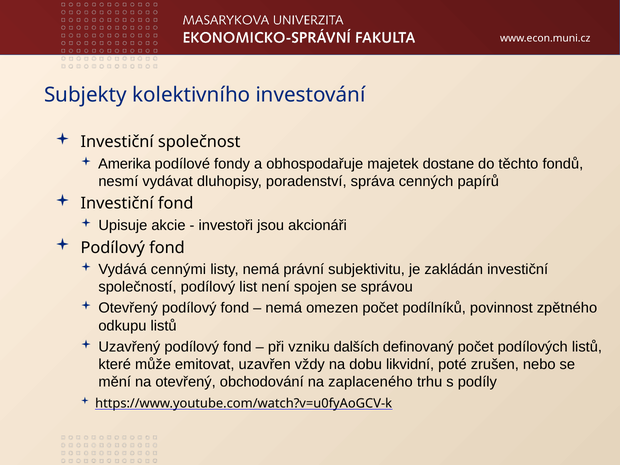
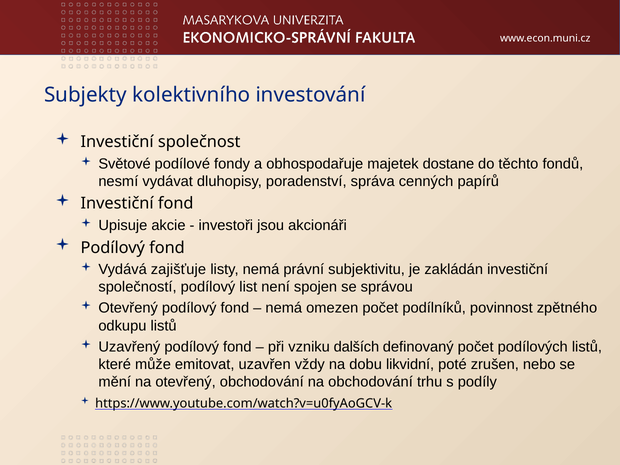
Amerika: Amerika -> Světové (125, 164)
cennými: cennými -> zajišťuje (178, 270)
na zaplaceného: zaplaceného -> obchodování (371, 382)
